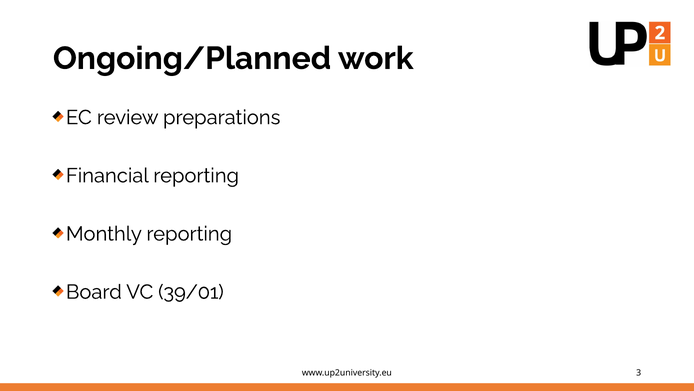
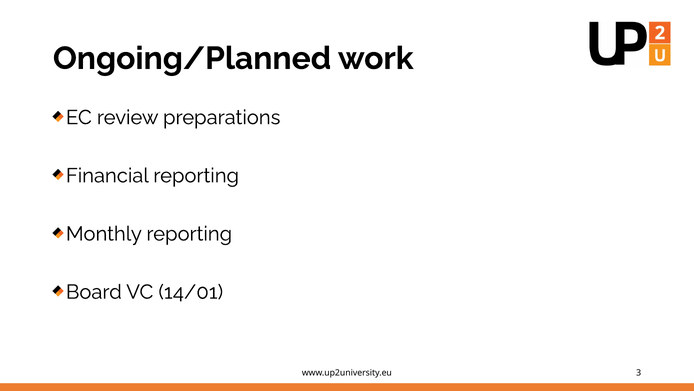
39/01: 39/01 -> 14/01 (191, 292)
